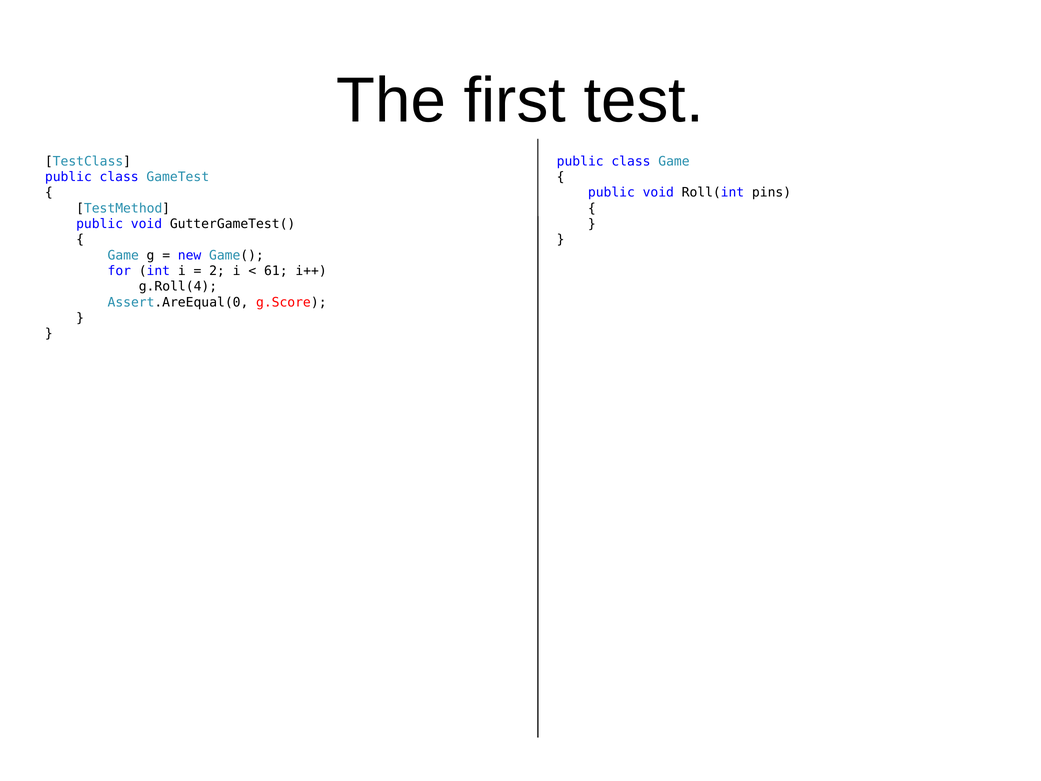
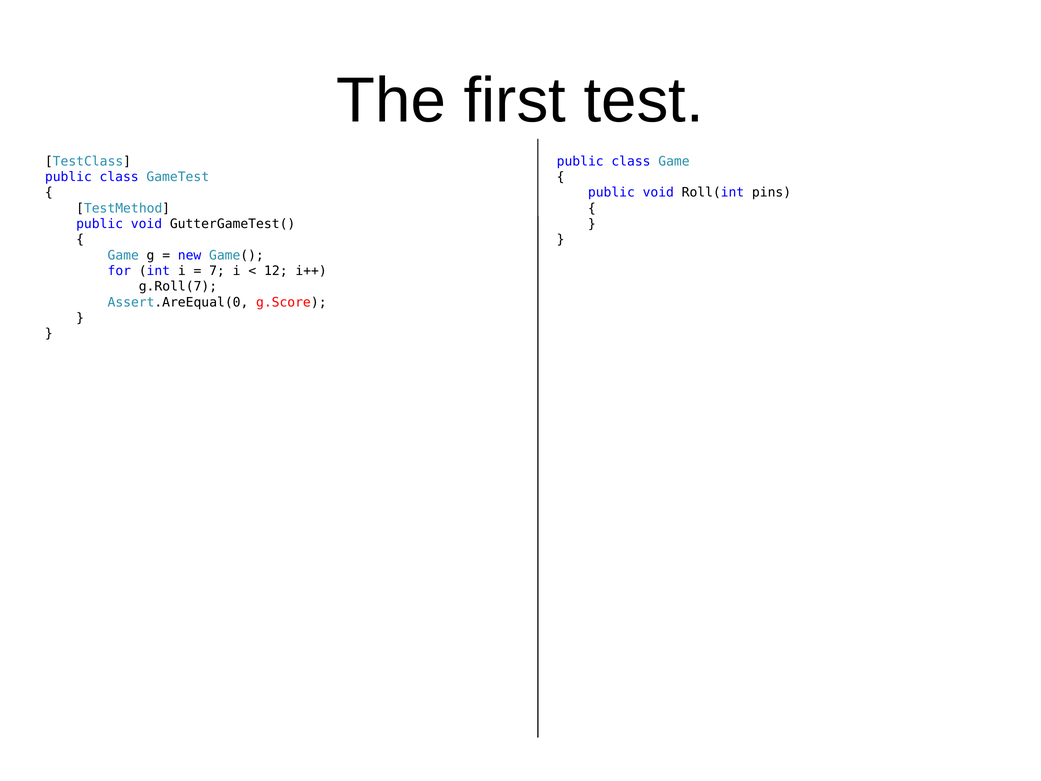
2: 2 -> 7 (217, 271)
61: 61 -> 12 (276, 271)
g.Roll(4: g.Roll(4 -> g.Roll(7 (178, 287)
